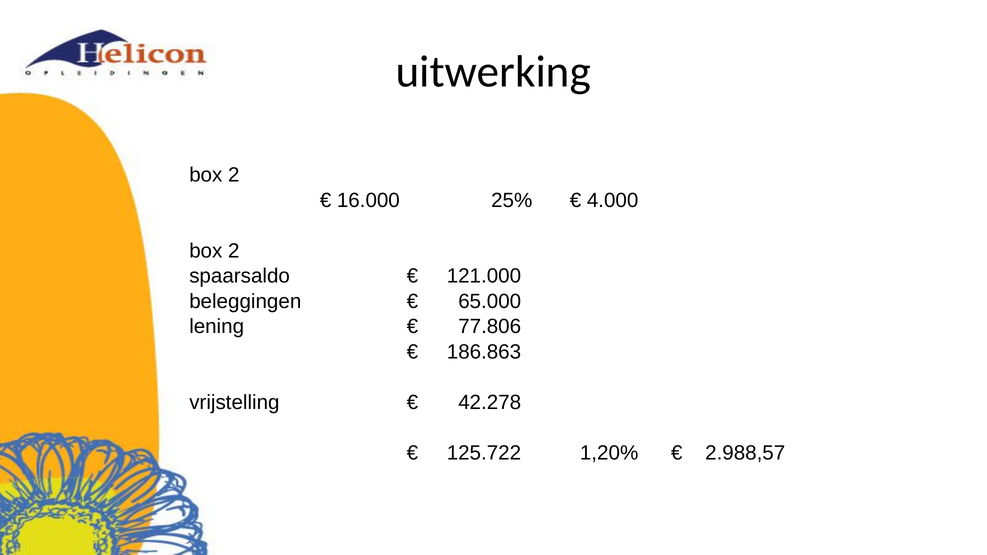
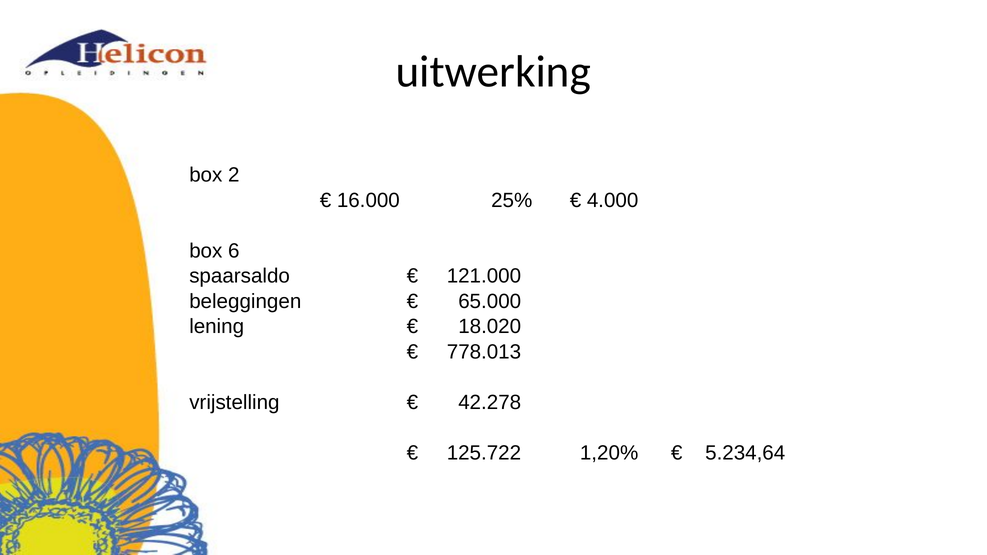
2: 2 -> 6 (234, 251)
77.806: 77.806 -> 18.020 (490, 327)
186.863: 186.863 -> 778.013 (484, 352)
2.988,57: 2.988,57 -> 5.234,64 (745, 453)
